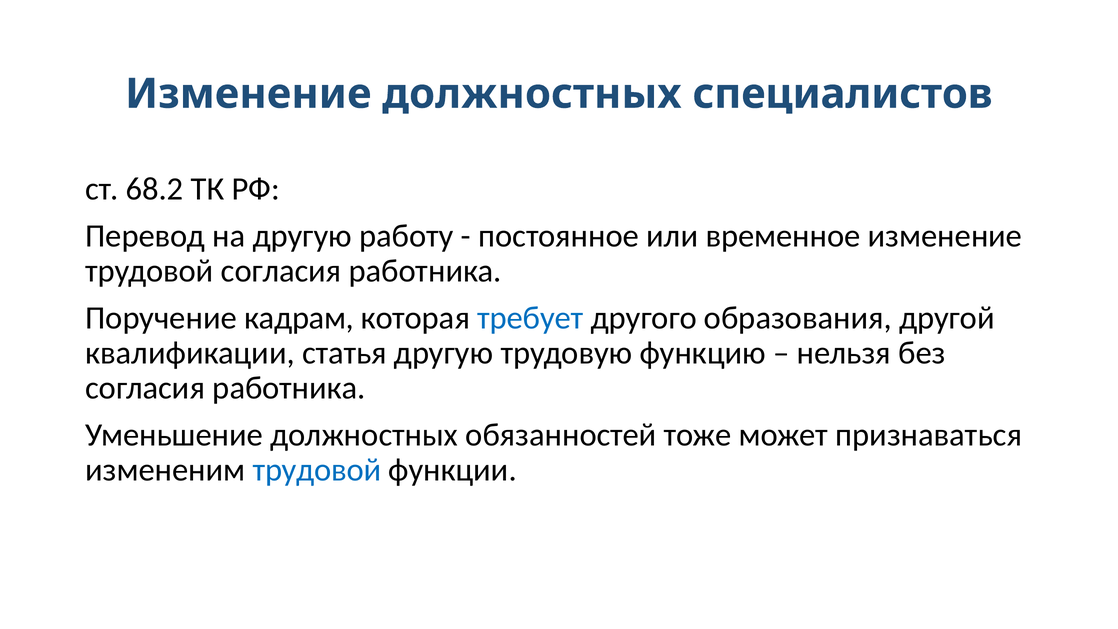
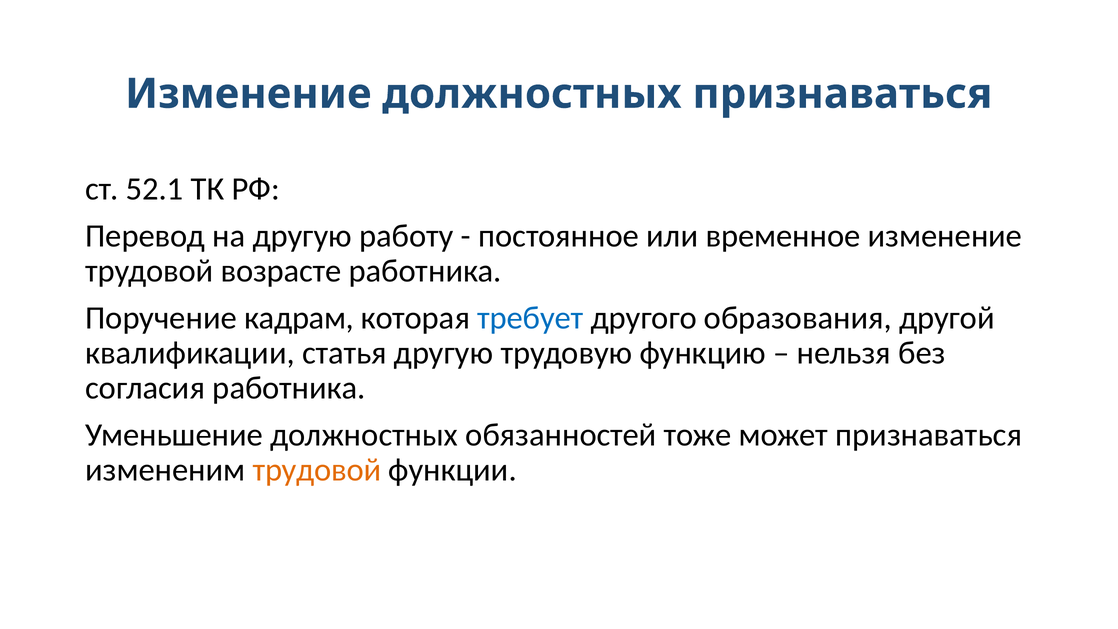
должностных специалистов: специалистов -> признаваться (842, 94)
68.2: 68.2 -> 52.1 (155, 189)
трудовой согласия: согласия -> возрасте (281, 271)
трудовой colour: blue -> orange (317, 470)
